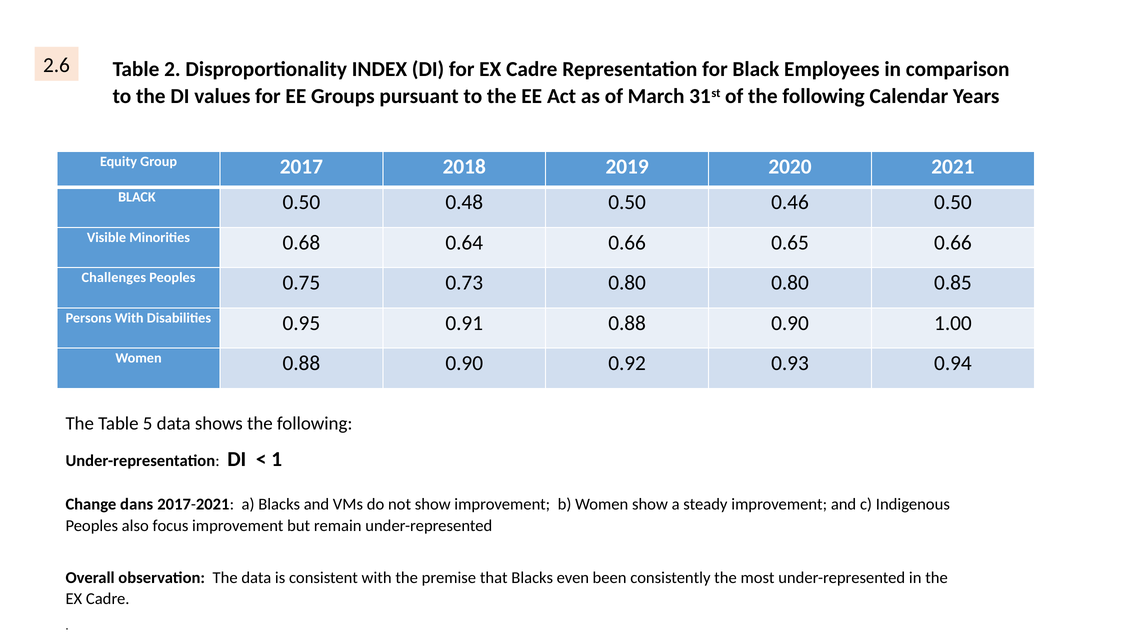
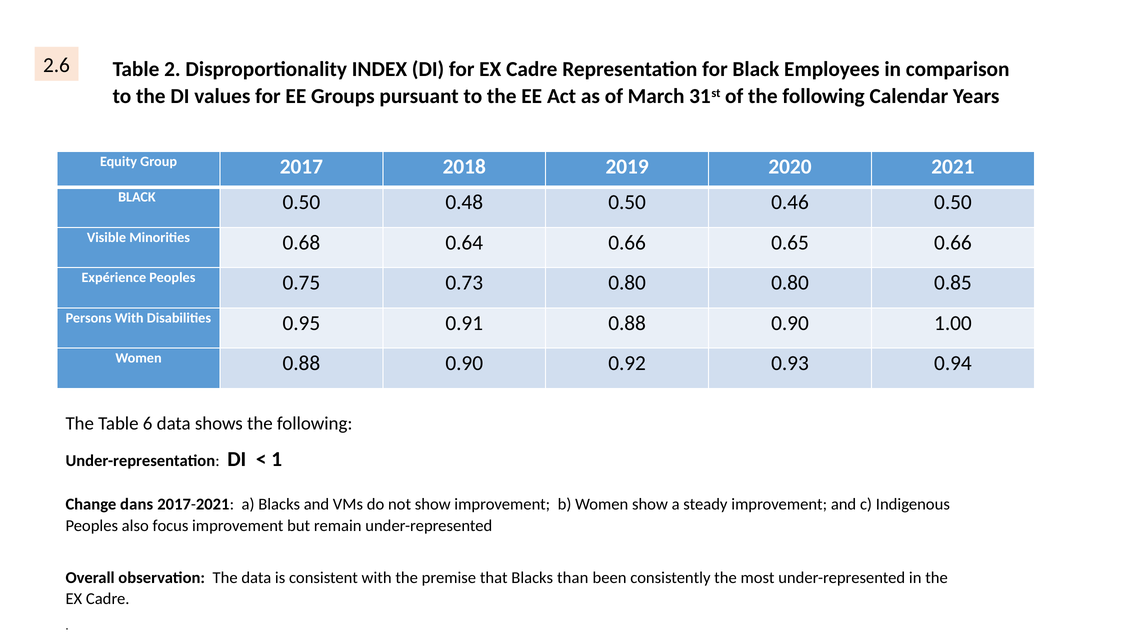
Challenges: Challenges -> Expérience (114, 278)
5: 5 -> 6 (148, 424)
even: even -> than (573, 578)
